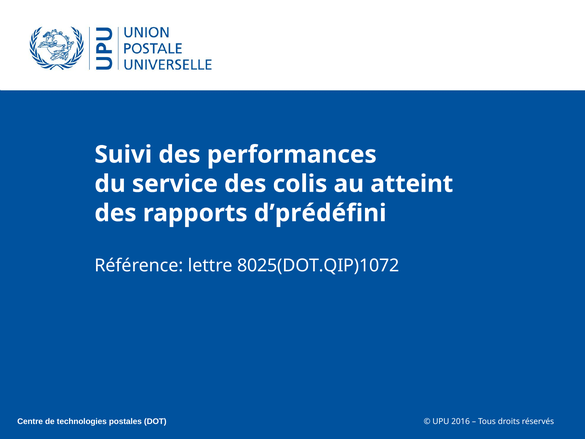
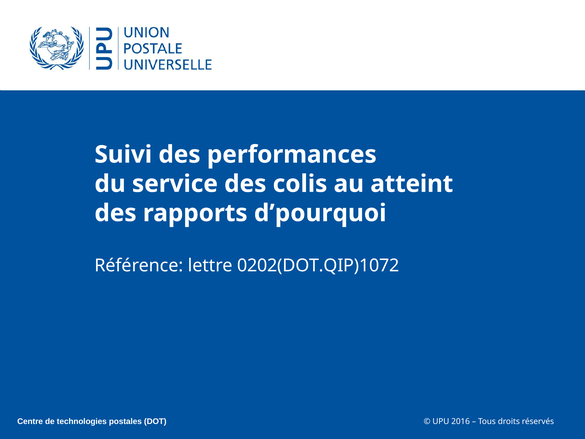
d’prédéfini: d’prédéfini -> d’pourquoi (320, 213)
8025(DOT.QIP)1072: 8025(DOT.QIP)1072 -> 0202(DOT.QIP)1072 (318, 265)
